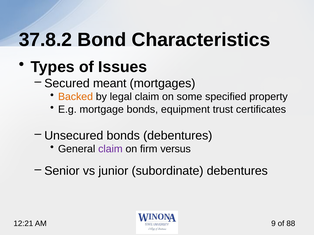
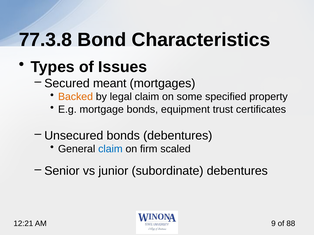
37.8.2: 37.8.2 -> 77.3.8 (45, 40)
claim colour: purple -> blue (110, 149)
versus: versus -> scaled (176, 149)
